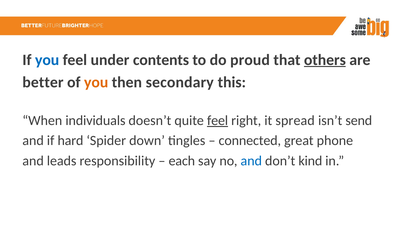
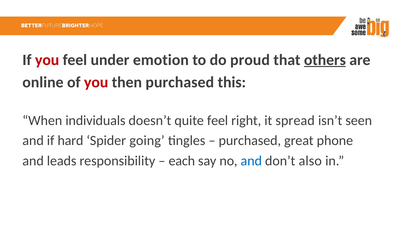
you colour: blue -> red (47, 60)
contents: contents -> emotion (161, 60)
better: better -> online (43, 82)
you colour: orange -> red (96, 82)
then secondary: secondary -> purchased (180, 82)
feel underline: present -> none (218, 120)
send: send -> seen (359, 120)
down: down -> going (147, 141)
connected: connected -> purchased (250, 141)
kind: kind -> also (310, 161)
